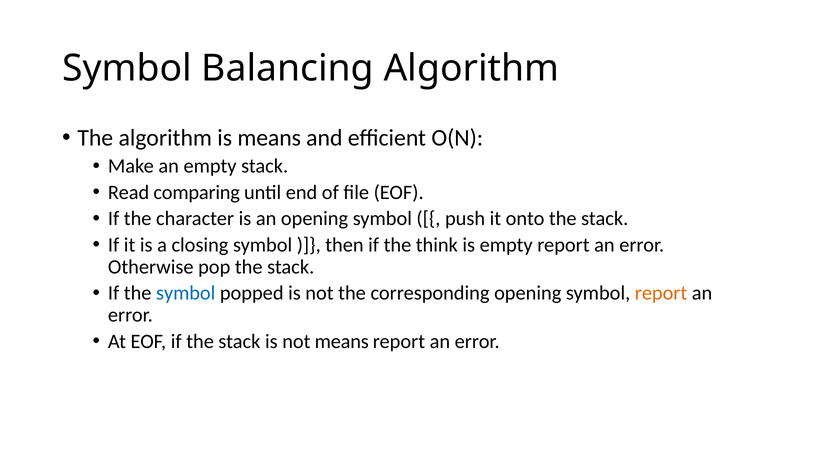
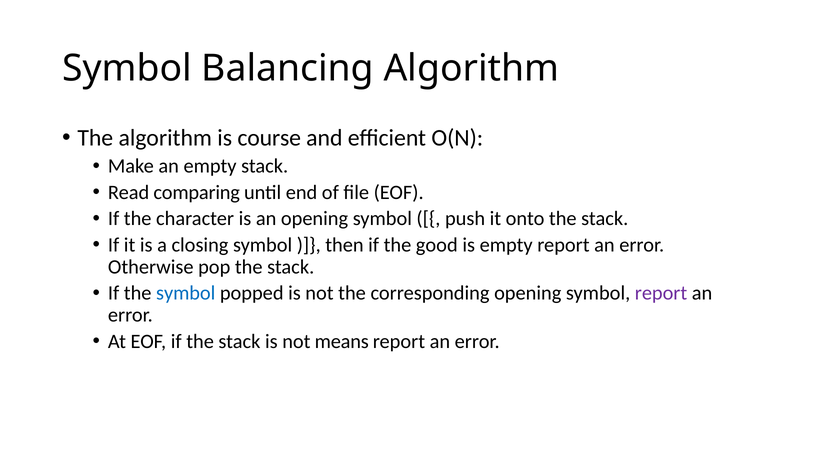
is means: means -> course (269, 138)
think: think -> good (437, 245)
report colour: orange -> purple (661, 293)
